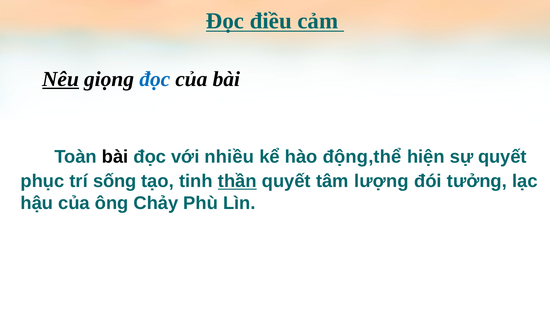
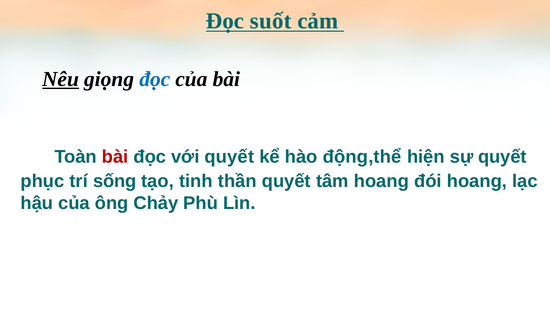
điều: điều -> suốt (271, 21)
bài colour: black -> red (115, 157)
với nhiều: nhiều -> quyết (229, 157)
thần underline: present -> none (237, 181)
tâm lượng: lượng -> hoang (381, 181)
đói tưởng: tưởng -> hoang (477, 181)
